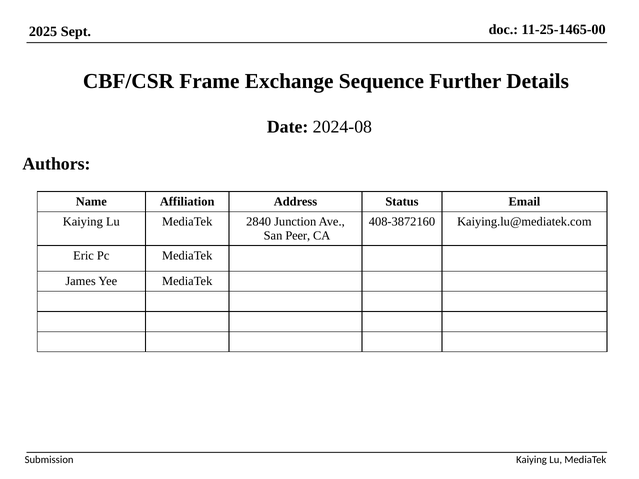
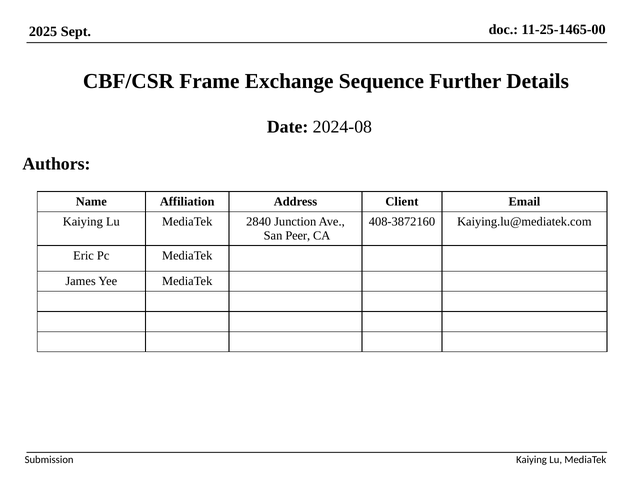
Status: Status -> Client (402, 202)
